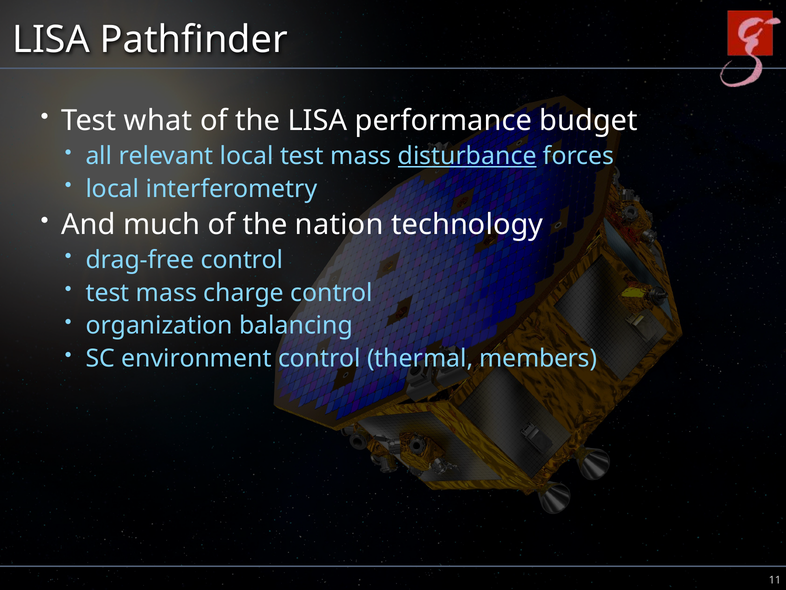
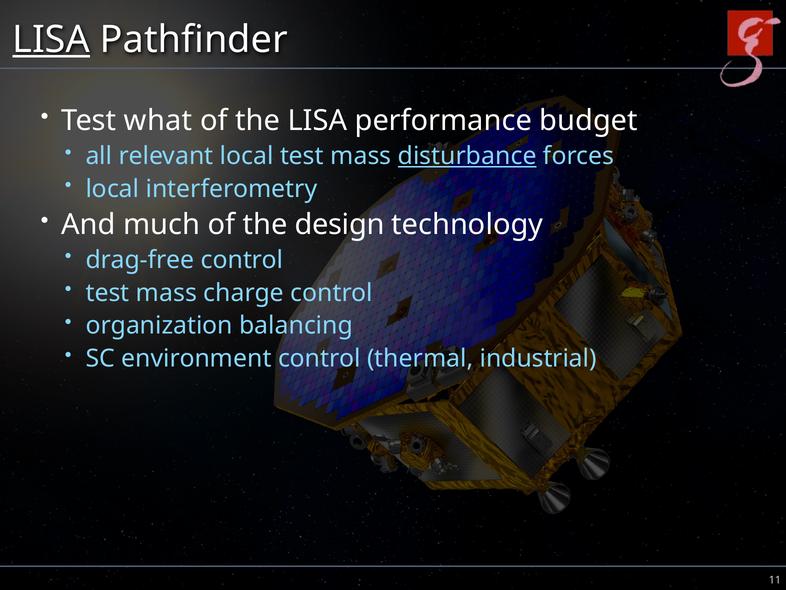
LISA underline: none -> present (51, 40)
nation: nation -> design (340, 224)
members: members -> industrial (538, 358)
